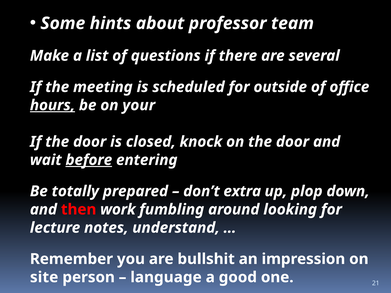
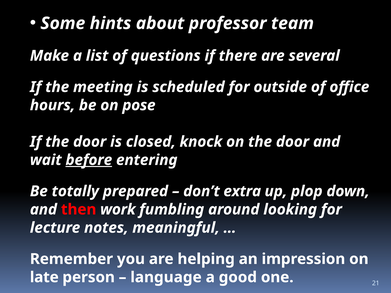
hours underline: present -> none (52, 105)
your: your -> pose (139, 105)
understand: understand -> meaningful (176, 228)
bullshit: bullshit -> helping (206, 259)
site: site -> late (44, 277)
